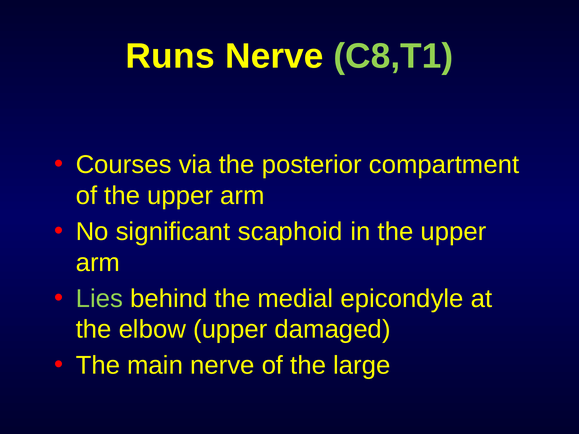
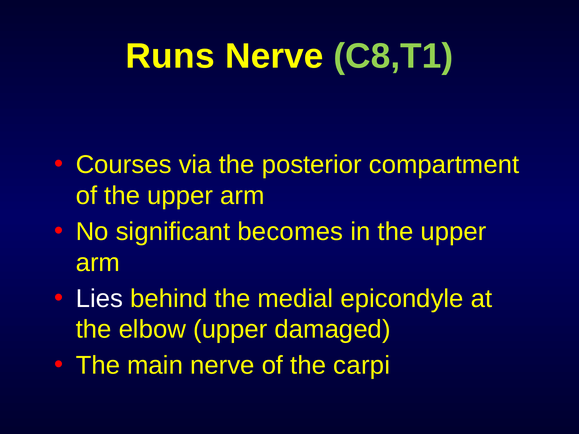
scaphoid: scaphoid -> becomes (290, 232)
Lies colour: light green -> white (99, 299)
large: large -> carpi (362, 366)
